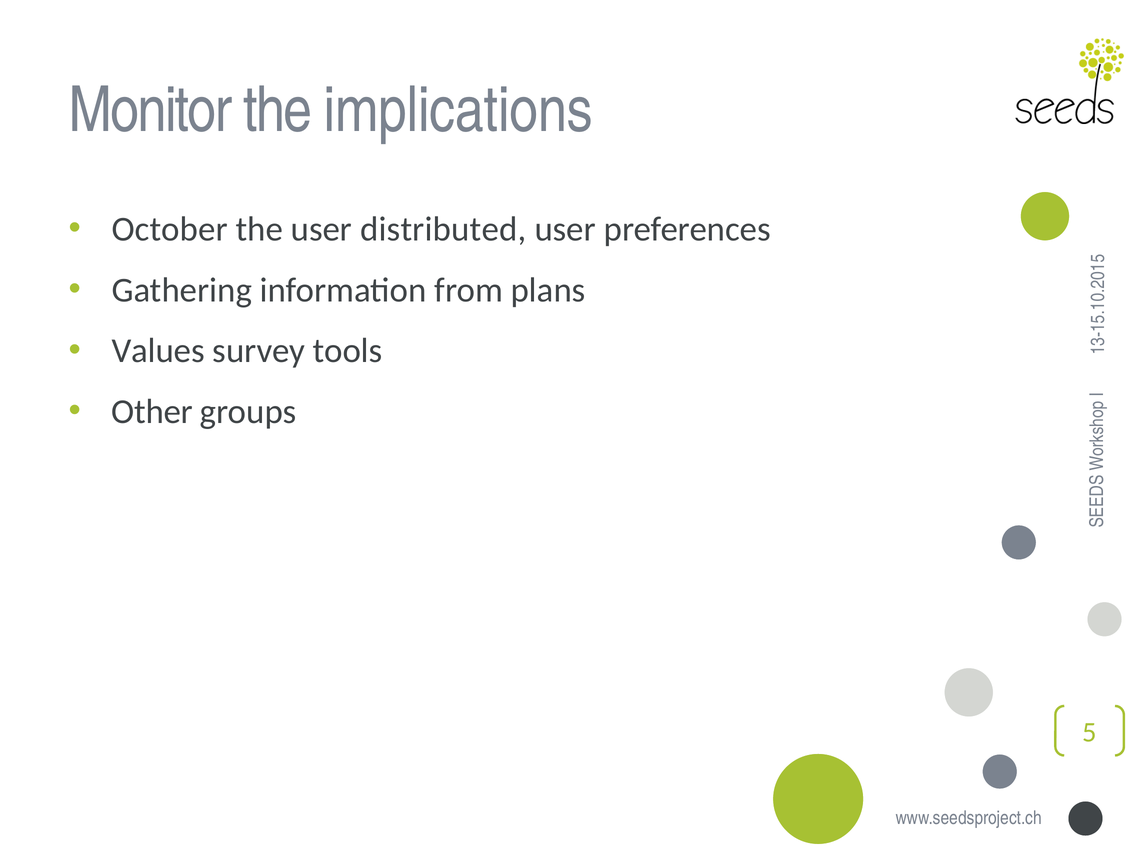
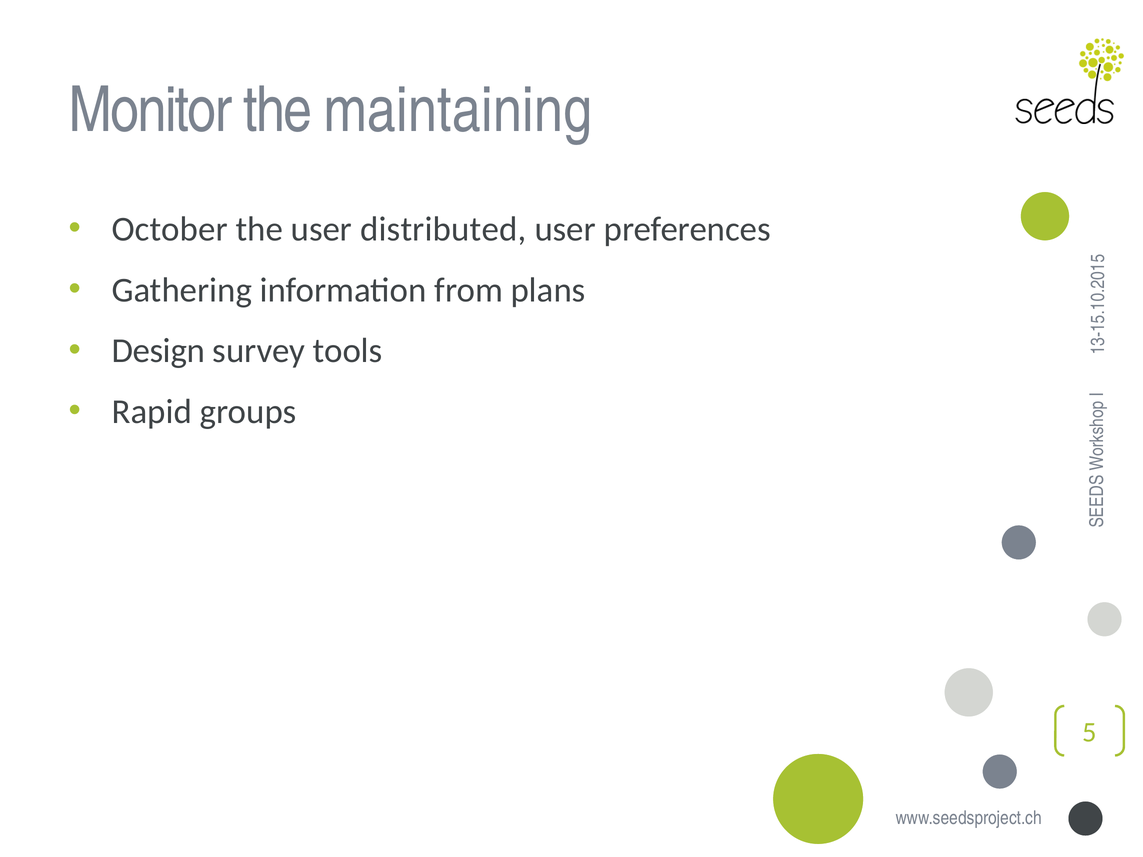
implications: implications -> maintaining (458, 110)
Values: Values -> Design (158, 351)
Other: Other -> Rapid (152, 412)
